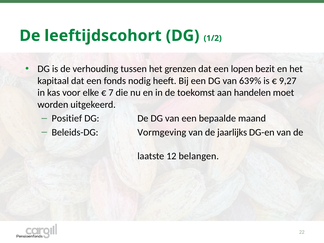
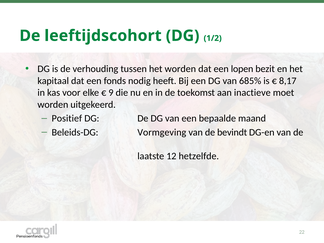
het grenzen: grenzen -> worden (180, 69)
639%: 639% -> 685% (250, 81)
9,27: 9,27 -> 8,17 (288, 81)
7: 7 -> 9 (111, 93)
handelen: handelen -> inactieve (252, 93)
jaarlijks: jaarlijks -> bevindt (232, 132)
belangen: belangen -> hetzelfde (199, 156)
